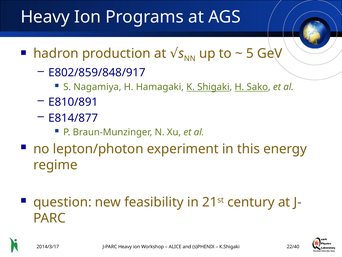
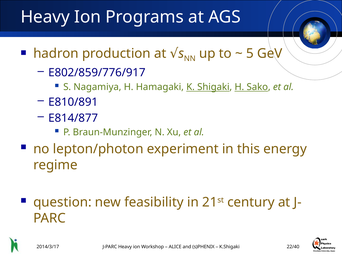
E802/859/848/917: E802/859/848/917 -> E802/859/776/917 (97, 73)
